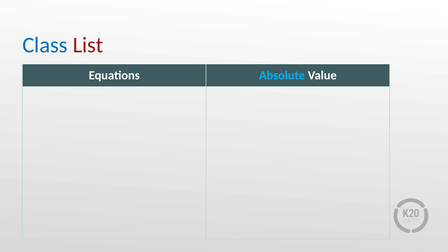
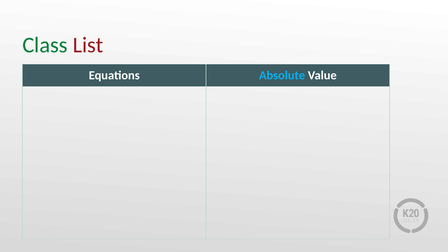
Class colour: blue -> green (45, 45)
